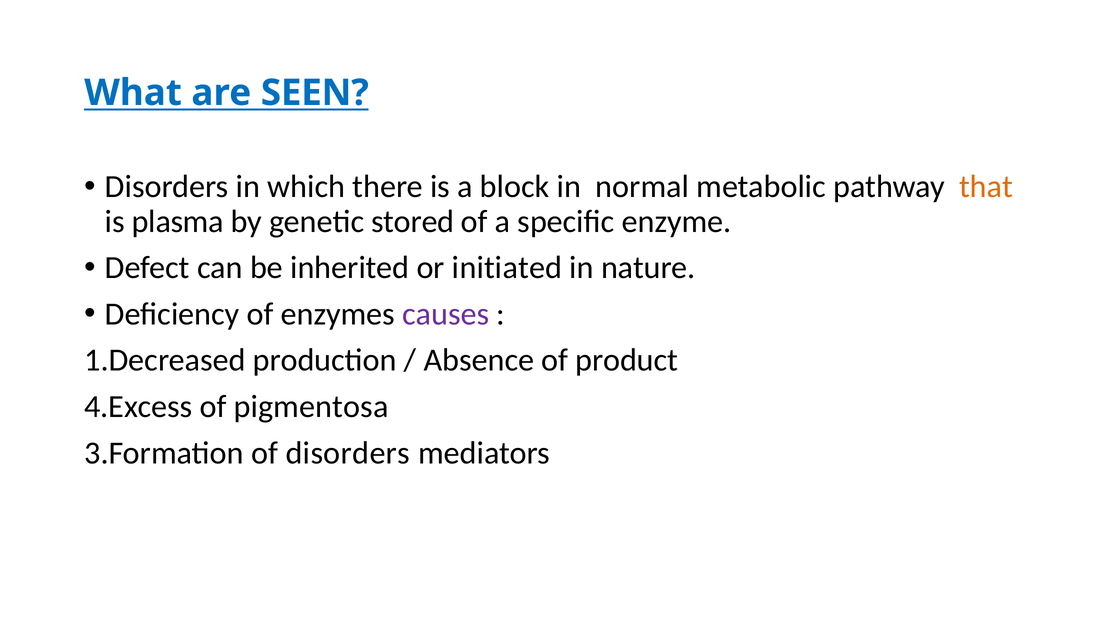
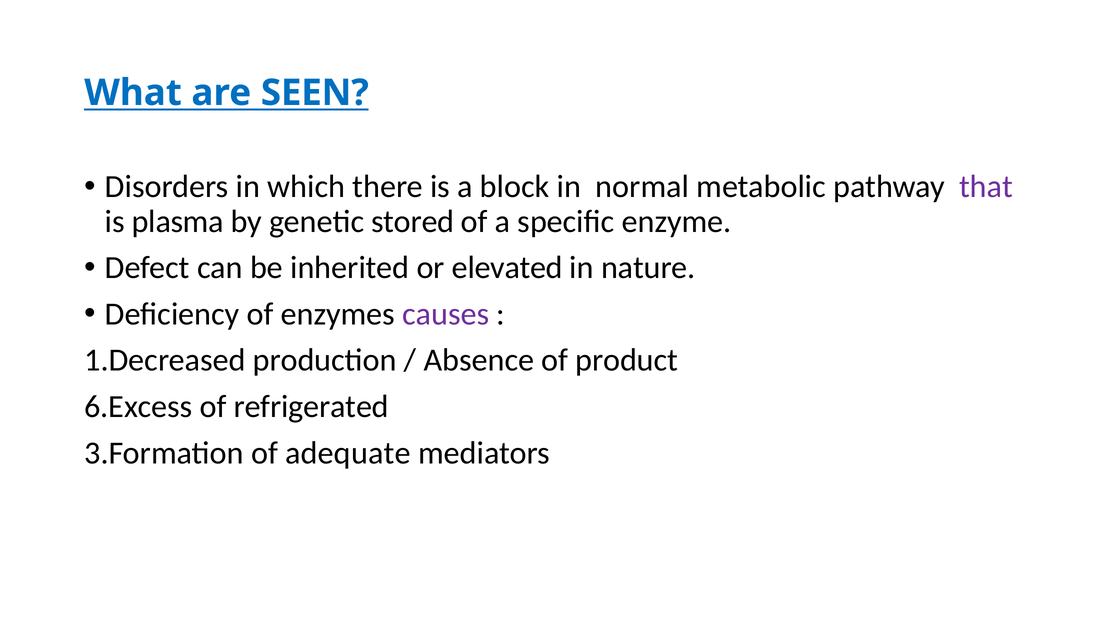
that colour: orange -> purple (986, 187)
initiated: initiated -> elevated (507, 268)
4.Excess: 4.Excess -> 6.Excess (138, 407)
pigmentosa: pigmentosa -> refrigerated (311, 407)
of disorders: disorders -> adequate (348, 453)
